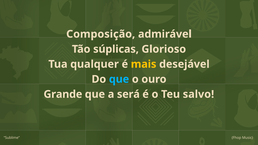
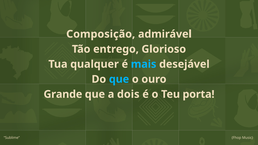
súplicas: súplicas -> entrego (116, 49)
mais colour: yellow -> light blue (144, 64)
será: será -> dois (128, 94)
salvo: salvo -> porta (199, 94)
